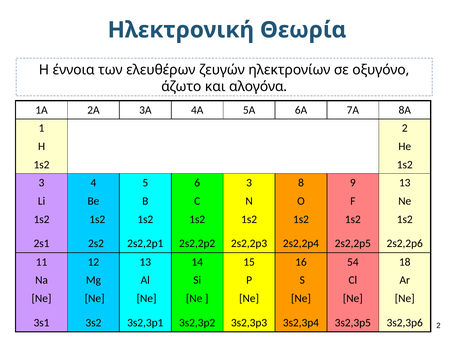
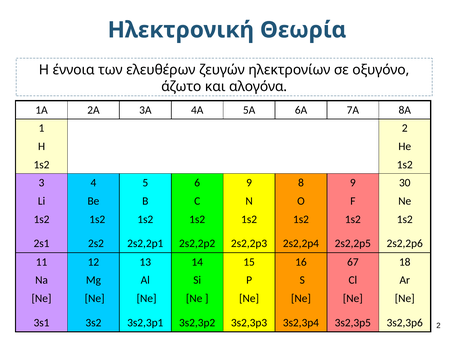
6 3: 3 -> 9 (249, 183)
9 13: 13 -> 30 (405, 183)
54: 54 -> 67 (353, 262)
